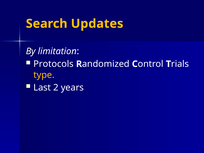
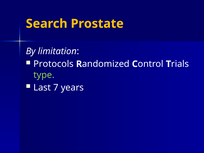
Updates: Updates -> Prostate (97, 24)
type colour: yellow -> light green (44, 75)
2: 2 -> 7 (56, 88)
